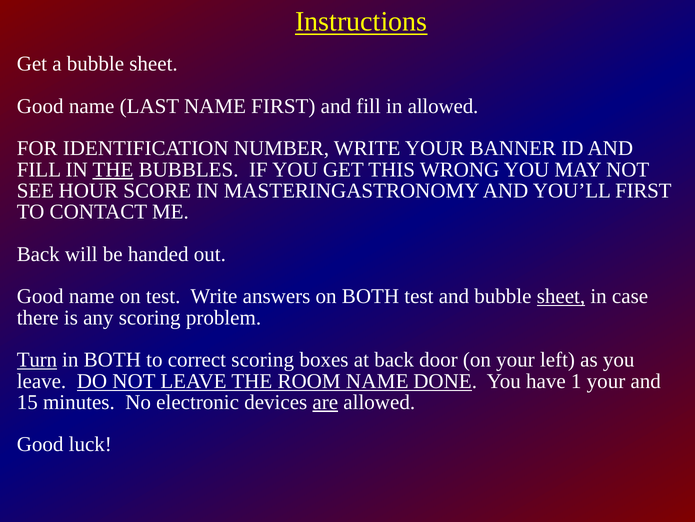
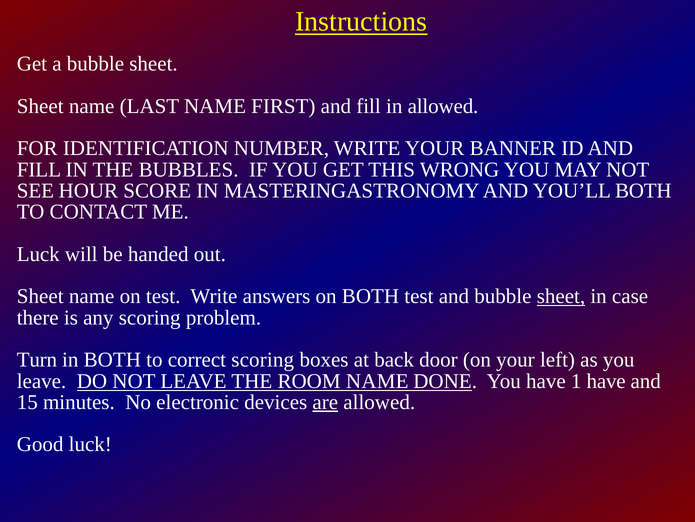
Good: Good -> Sheet (40, 106)
THE underline: present -> none (113, 170)
YOU’LL FIRST: FIRST -> BOTH (643, 191)
Back: Back -> Luck (38, 254)
Good: Good -> Sheet (40, 296)
Turn underline: present -> none (37, 360)
1 your: your -> have (606, 381)
